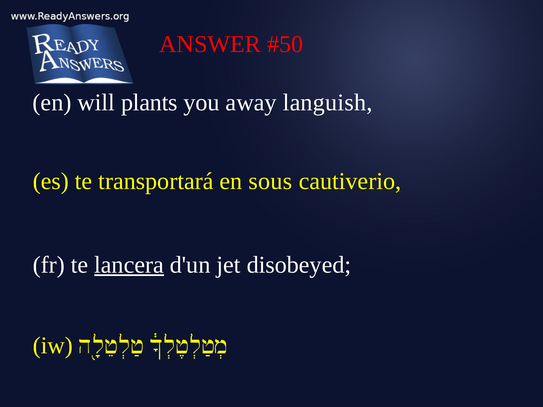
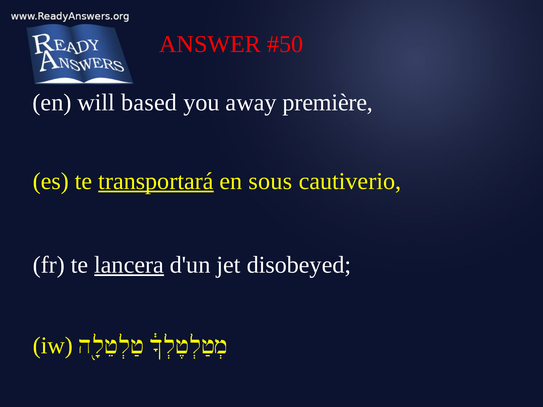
plants: plants -> based (149, 103)
languish: languish -> première (328, 103)
transportará underline: none -> present (156, 181)
